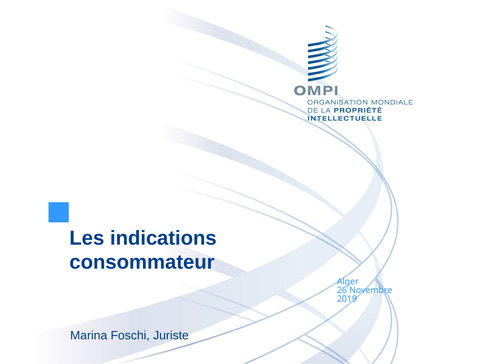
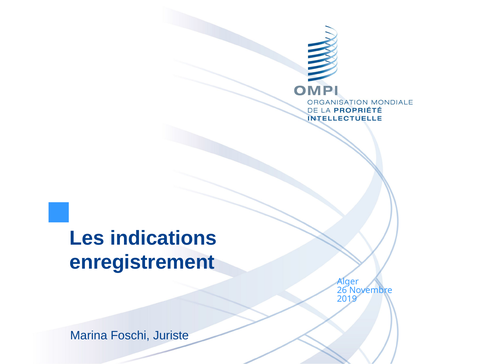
consommateur: consommateur -> enregistrement (142, 263)
